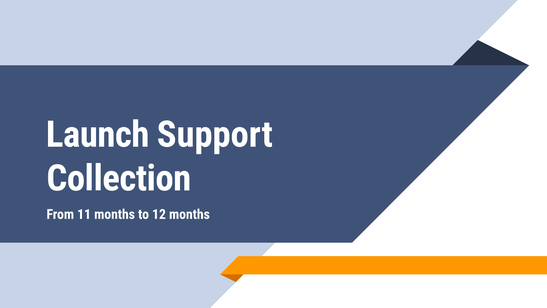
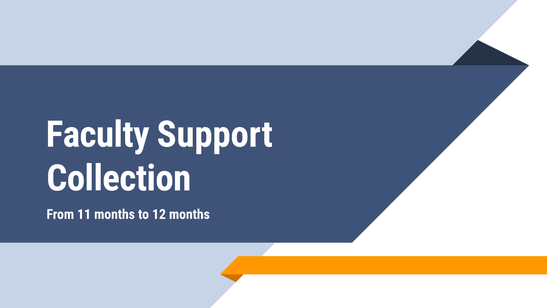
Launch: Launch -> Faculty (98, 134)
